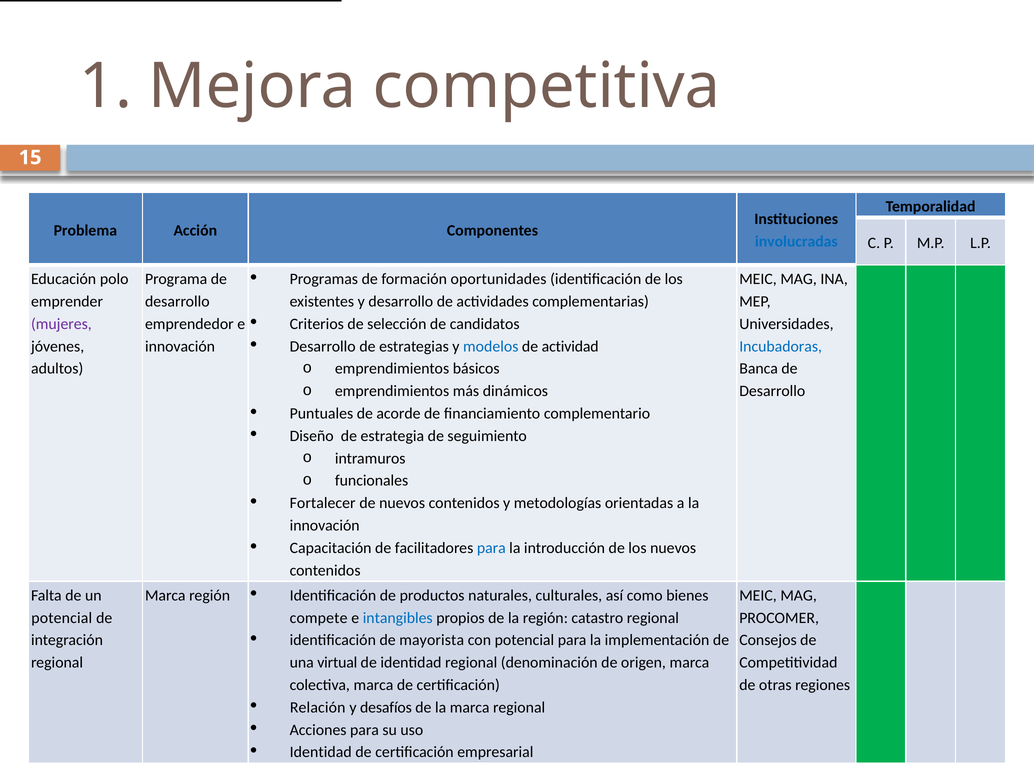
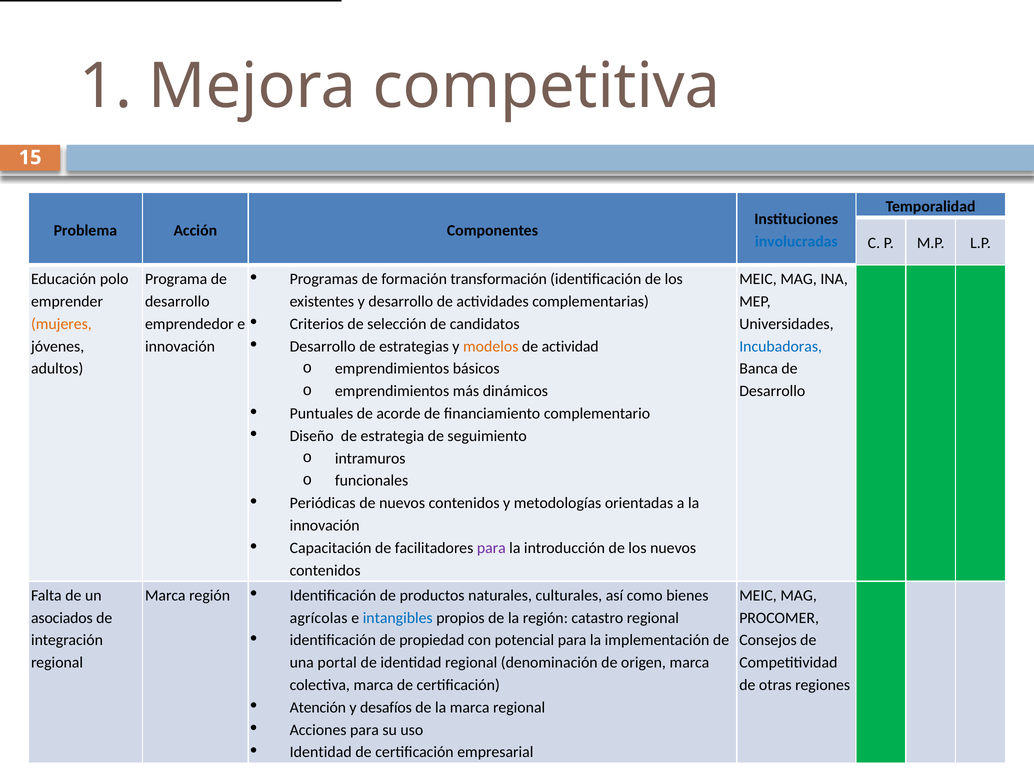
oportunidades: oportunidades -> transformación (499, 279)
mujeres colour: purple -> orange (61, 324)
modelos colour: blue -> orange (491, 346)
Fortalecer: Fortalecer -> Periódicas (323, 503)
para colour: blue -> purple (491, 548)
potencial: potencial -> asociados (62, 617)
compete: compete -> agrícolas (319, 617)
mayorista: mayorista -> propiedad (432, 640)
virtual: virtual -> portal (337, 662)
Relación: Relación -> Atención (318, 707)
